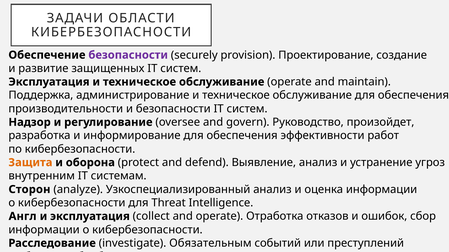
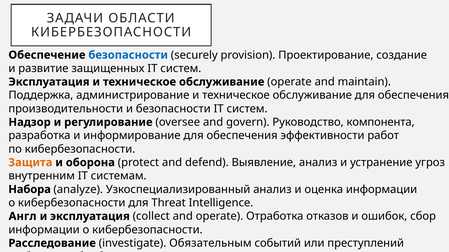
безопасности colour: purple -> blue (128, 55)
произойдет: произойдет -> компонента (381, 122)
Сторон: Сторон -> Набора (30, 190)
